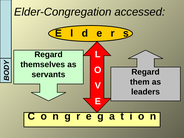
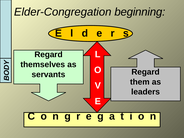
accessed: accessed -> beginning (140, 12)
